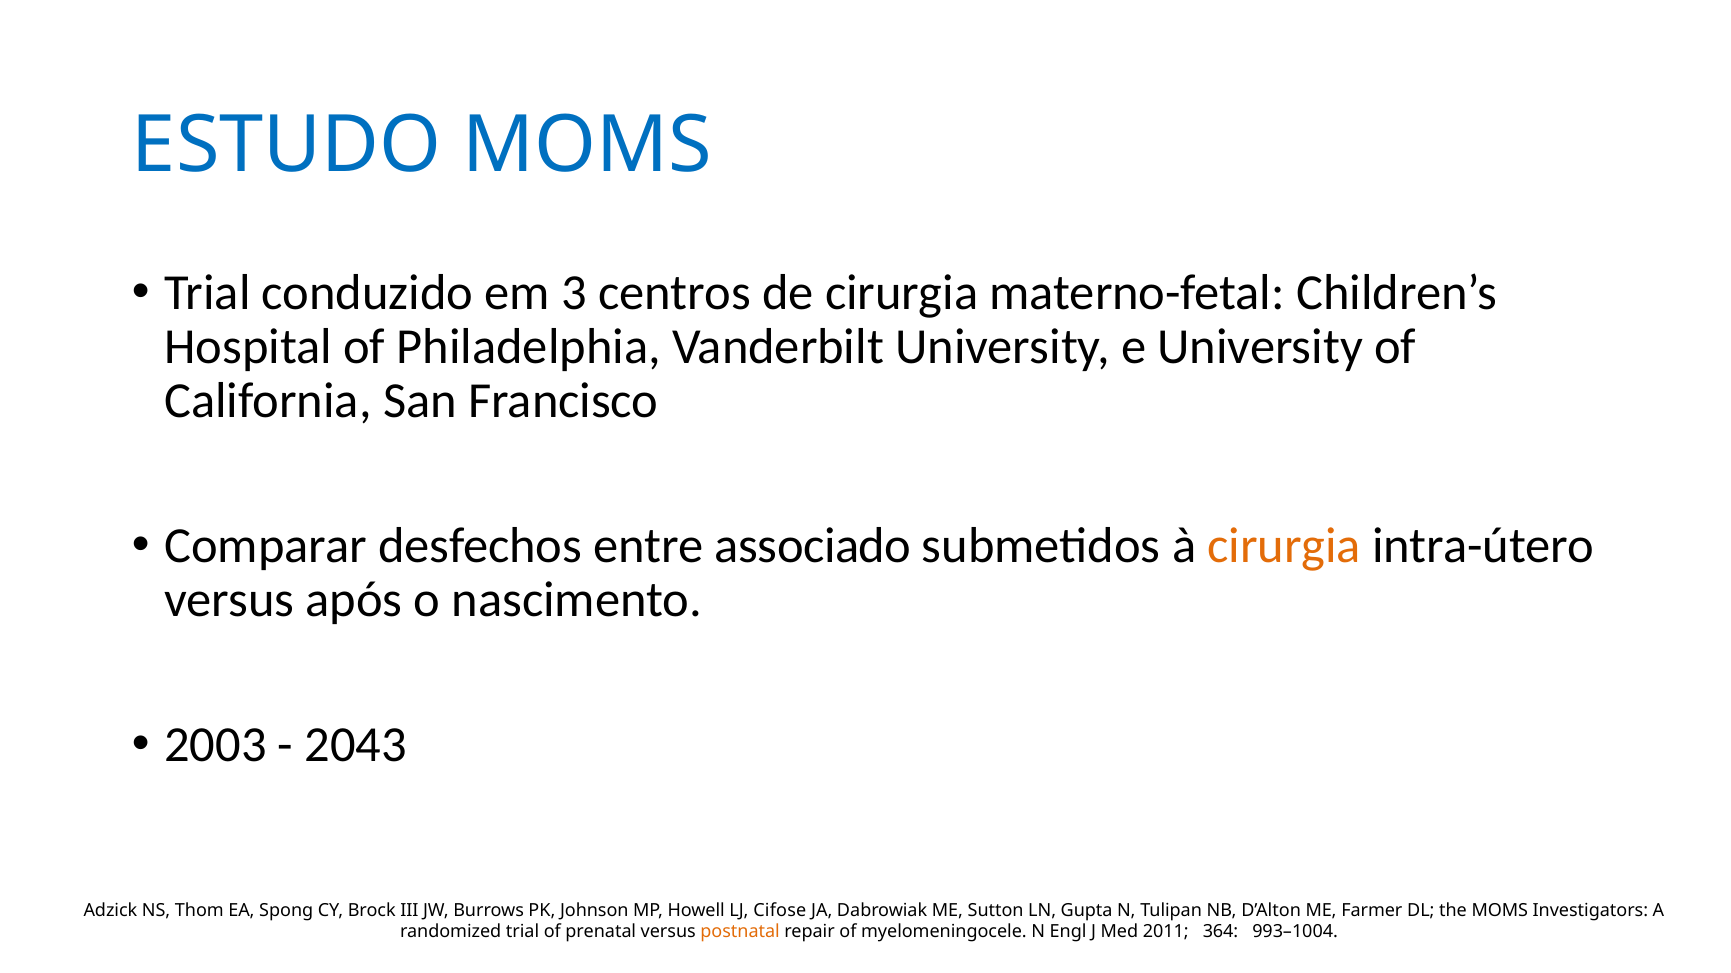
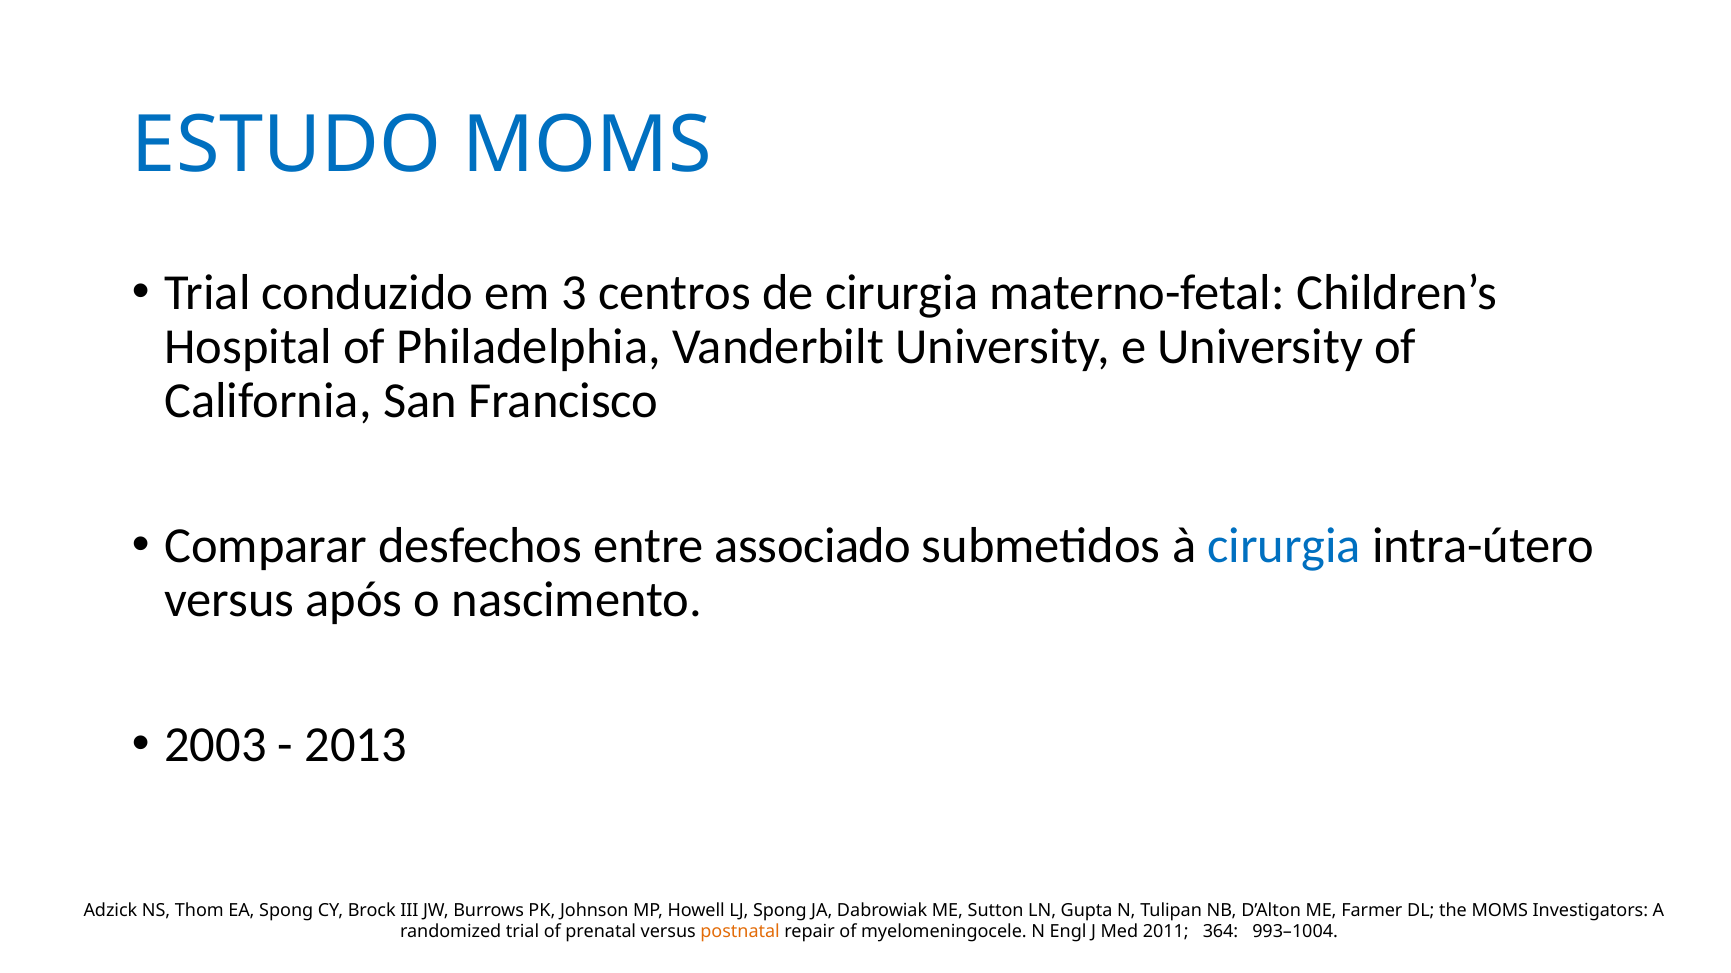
cirurgia colour: orange -> blue (1284, 546)
2043: 2043 -> 2013 (356, 746)
LJ Cifose: Cifose -> Spong (780, 911)
